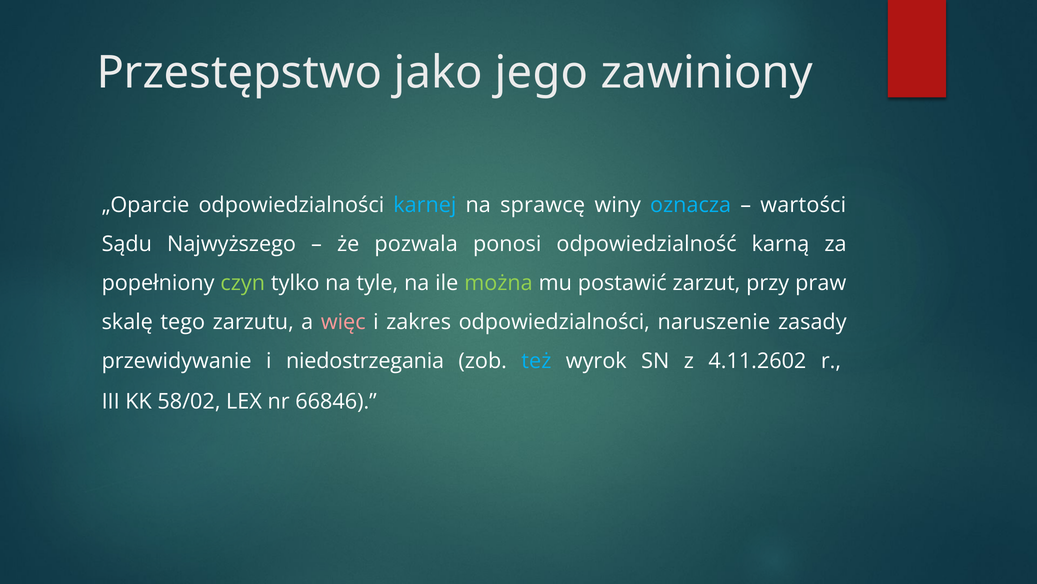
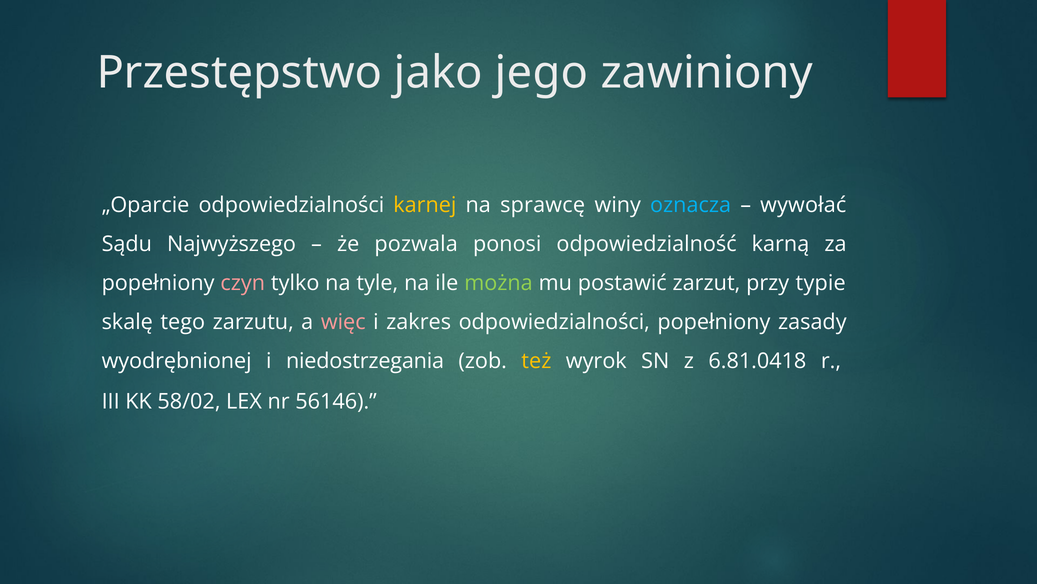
karnej colour: light blue -> yellow (425, 205)
wartości: wartości -> wywołać (803, 205)
czyn colour: light green -> pink (243, 283)
praw: praw -> typie (821, 283)
odpowiedzialności naruszenie: naruszenie -> popełniony (714, 322)
przewidywanie: przewidywanie -> wyodrębnionej (177, 360)
też colour: light blue -> yellow (536, 360)
4.11.2602: 4.11.2602 -> 6.81.0418 (757, 360)
66846: 66846 -> 56146 (336, 401)
